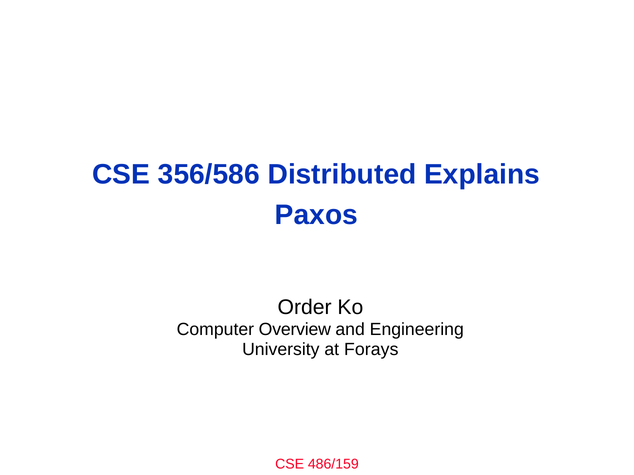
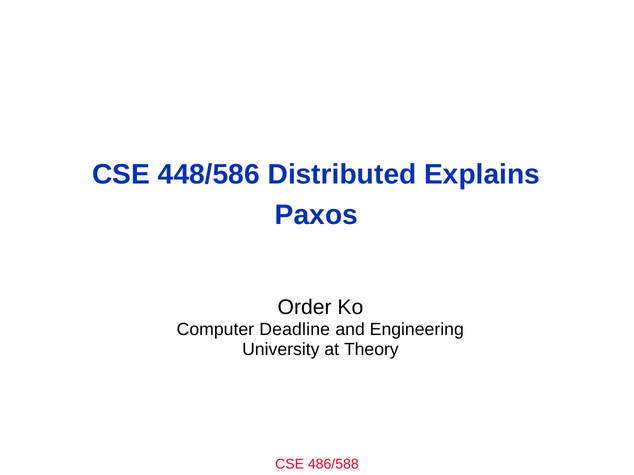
356/586: 356/586 -> 448/586 (209, 174)
Overview: Overview -> Deadline (295, 330)
Forays: Forays -> Theory (371, 350)
486/159: 486/159 -> 486/588 (333, 465)
